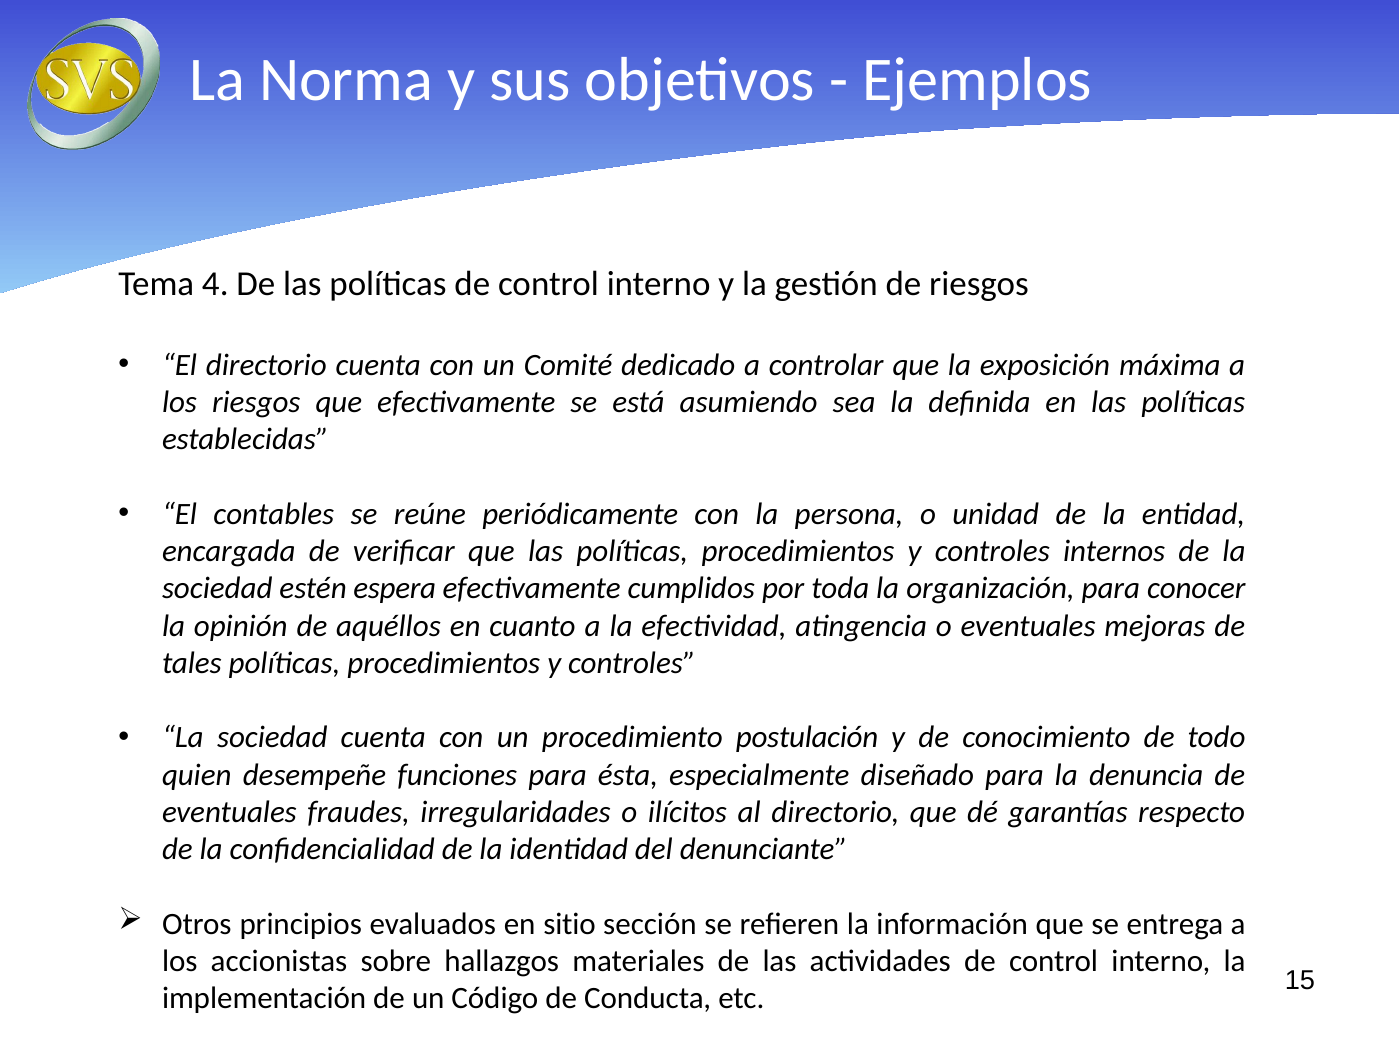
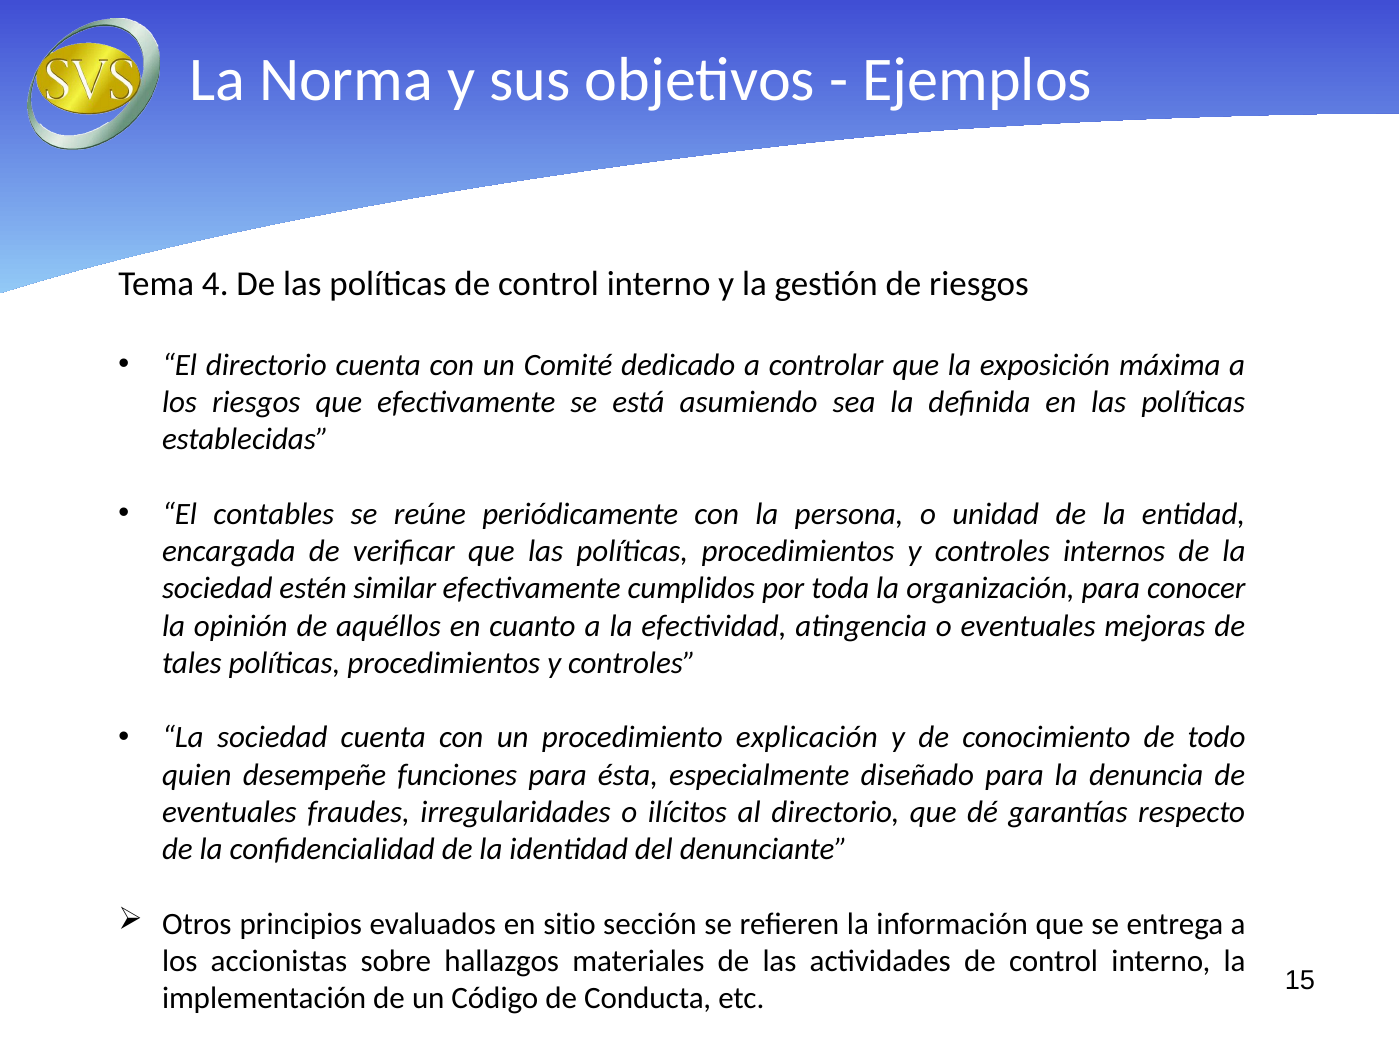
espera: espera -> similar (395, 589)
postulación: postulación -> explicación (807, 738)
